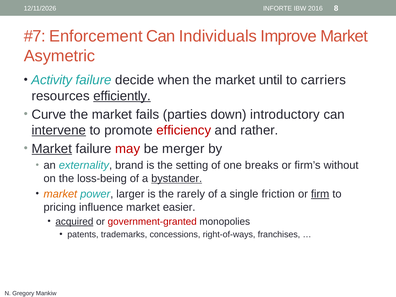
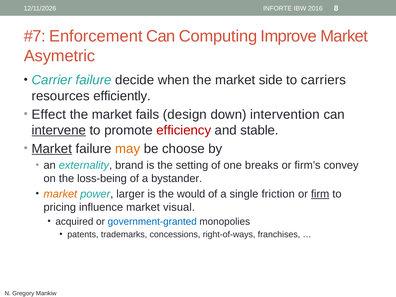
Individuals: Individuals -> Computing (218, 36)
Activity: Activity -> Carrier (52, 80)
until: until -> side (271, 80)
efficiently underline: present -> none (122, 96)
Curve: Curve -> Effect (49, 114)
parties: parties -> design (185, 114)
introductory: introductory -> intervention (285, 114)
rather: rather -> stable (259, 130)
may colour: red -> orange (128, 149)
merger: merger -> choose (183, 149)
without: without -> convey (341, 165)
bystander underline: present -> none (177, 179)
rarely: rarely -> would (191, 194)
easier: easier -> visual (179, 207)
acquired underline: present -> none (74, 222)
government-granted colour: red -> blue (152, 222)
